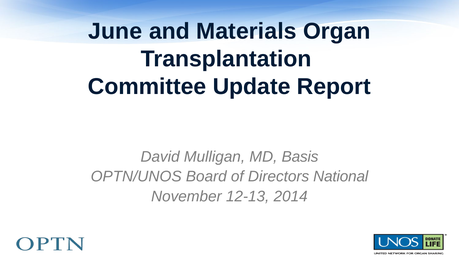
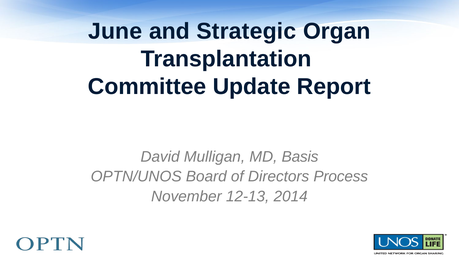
Materials: Materials -> Strategic (246, 31)
National: National -> Process (341, 177)
